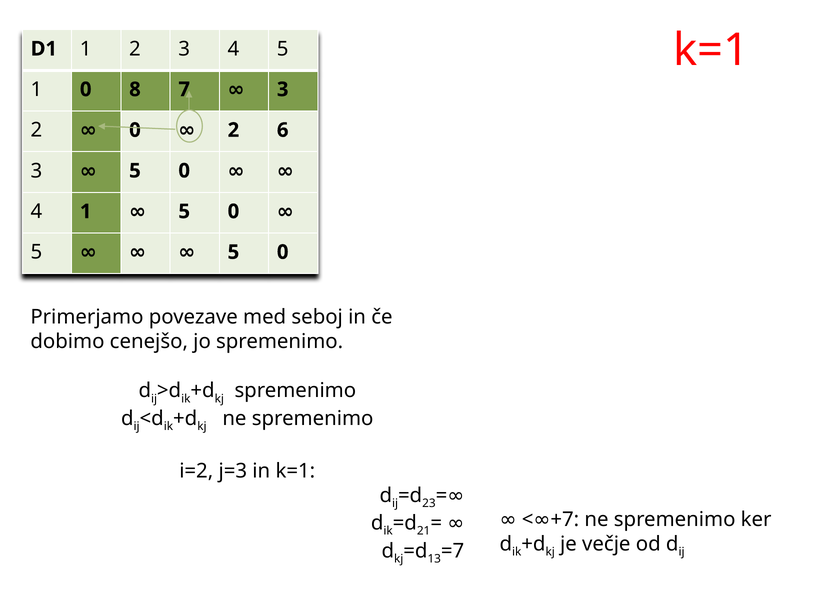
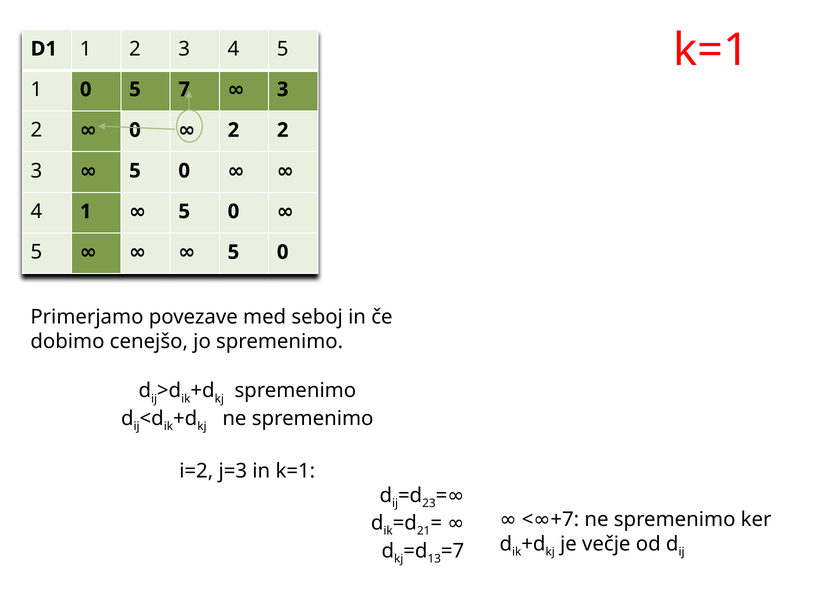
0 8: 8 -> 5 (135, 89)
2 6: 6 -> 2 (283, 130)
